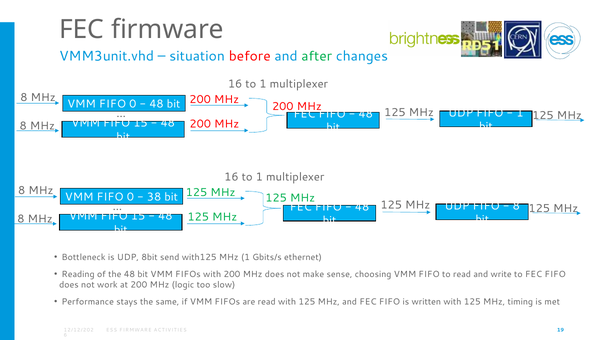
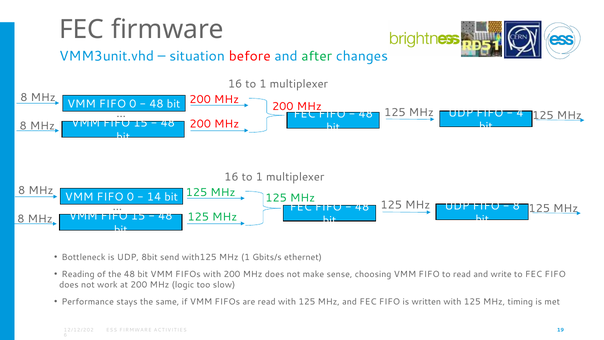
1: 1 -> 4 (520, 113)
38: 38 -> 14 (154, 197)
